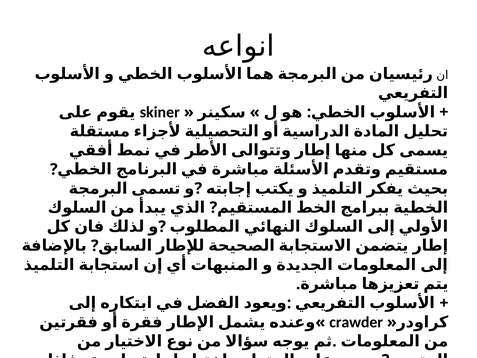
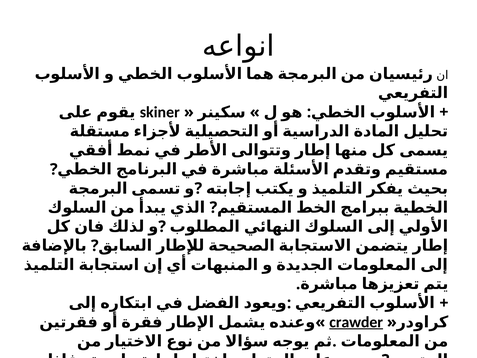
crawder underline: none -> present (356, 322)
